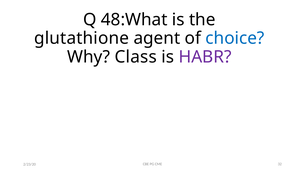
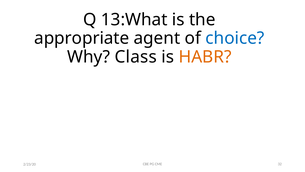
48:What: 48:What -> 13:What (134, 20)
glutathione: glutathione -> appropriate (82, 38)
HABR colour: purple -> orange (205, 57)
